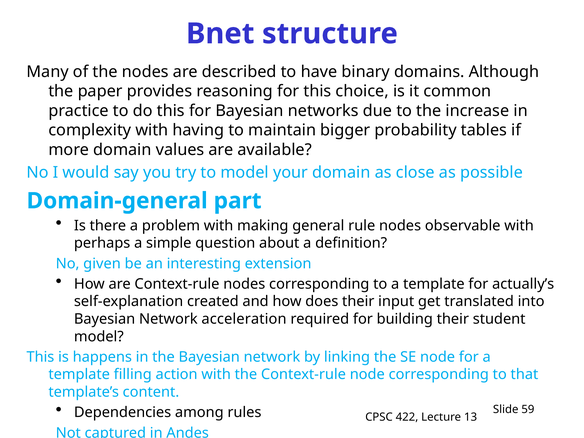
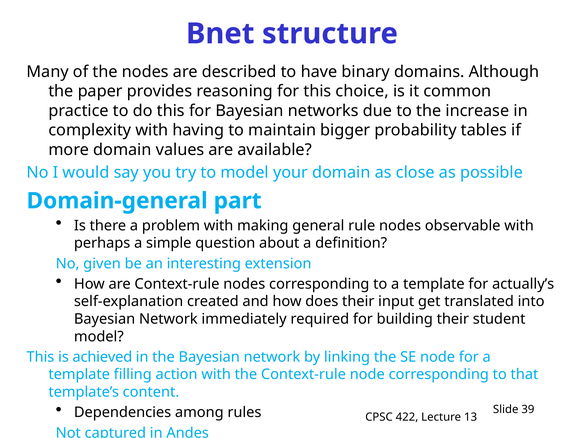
acceleration: acceleration -> immediately (244, 319)
happens: happens -> achieved (102, 357)
59: 59 -> 39 (528, 409)
